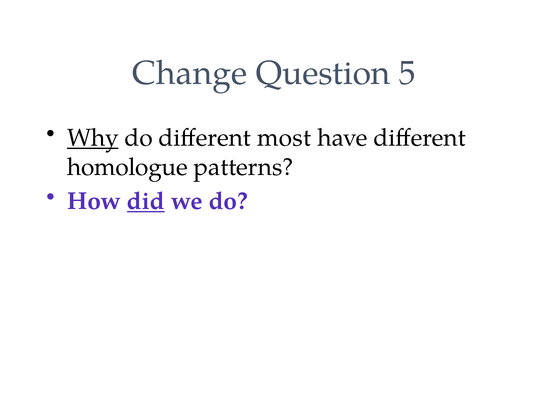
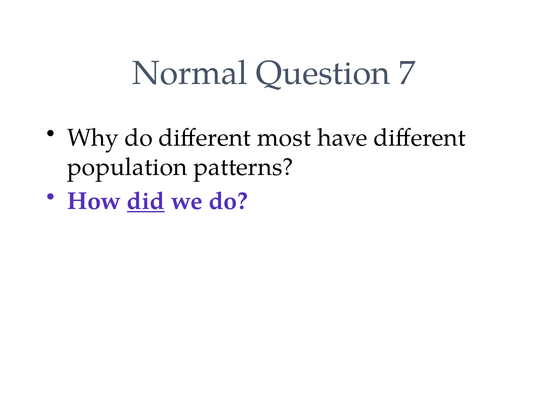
Change: Change -> Normal (190, 73)
5: 5 -> 7 (407, 73)
Why underline: present -> none (93, 138)
homologue: homologue -> population (127, 167)
